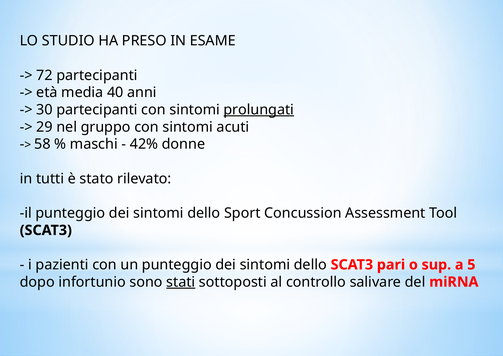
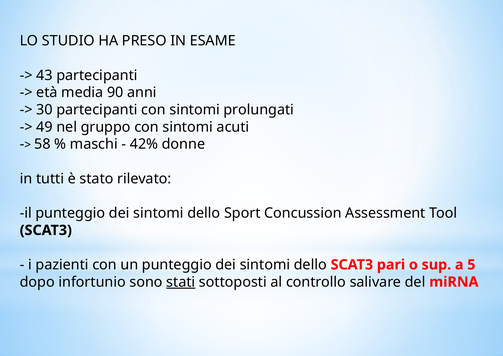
72: 72 -> 43 (44, 75)
40: 40 -> 90 (115, 92)
prolungati underline: present -> none (259, 110)
29: 29 -> 49 (44, 127)
